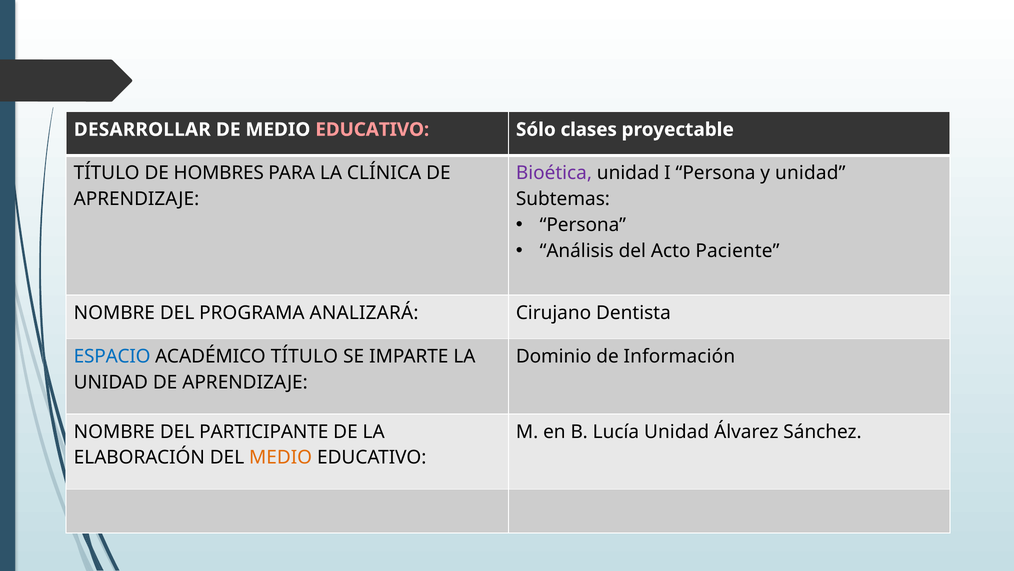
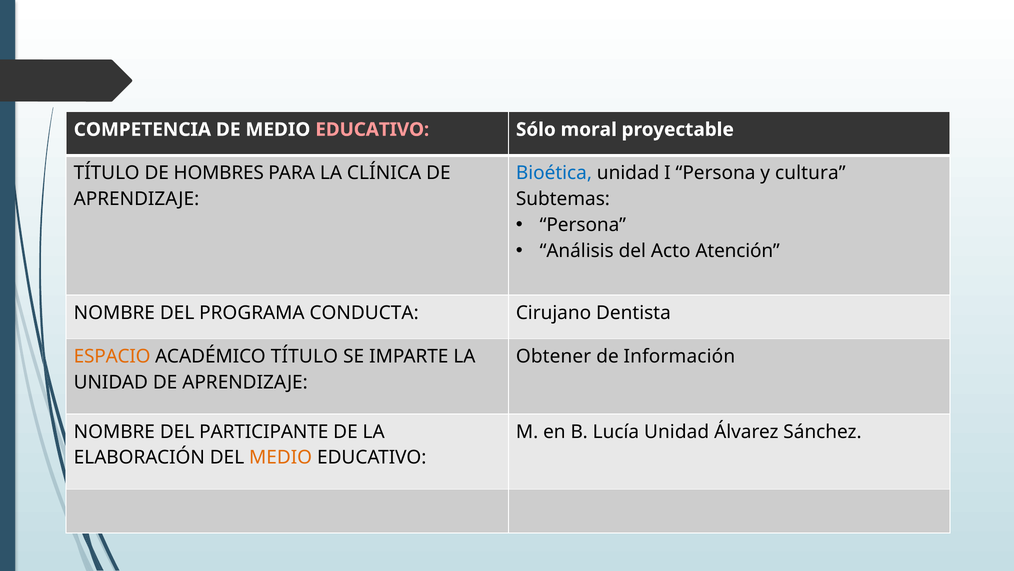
DESARROLLAR: DESARROLLAR -> COMPETENCIA (142, 129)
clases: clases -> moral (589, 129)
Bioética colour: purple -> blue (554, 173)
y unidad: unidad -> cultura (810, 173)
Paciente: Paciente -> Atención (738, 251)
ANALIZARÁ: ANALIZARÁ -> CONDUCTA (364, 313)
ESPACIO colour: blue -> orange (112, 356)
Dominio: Dominio -> Obtener (554, 356)
